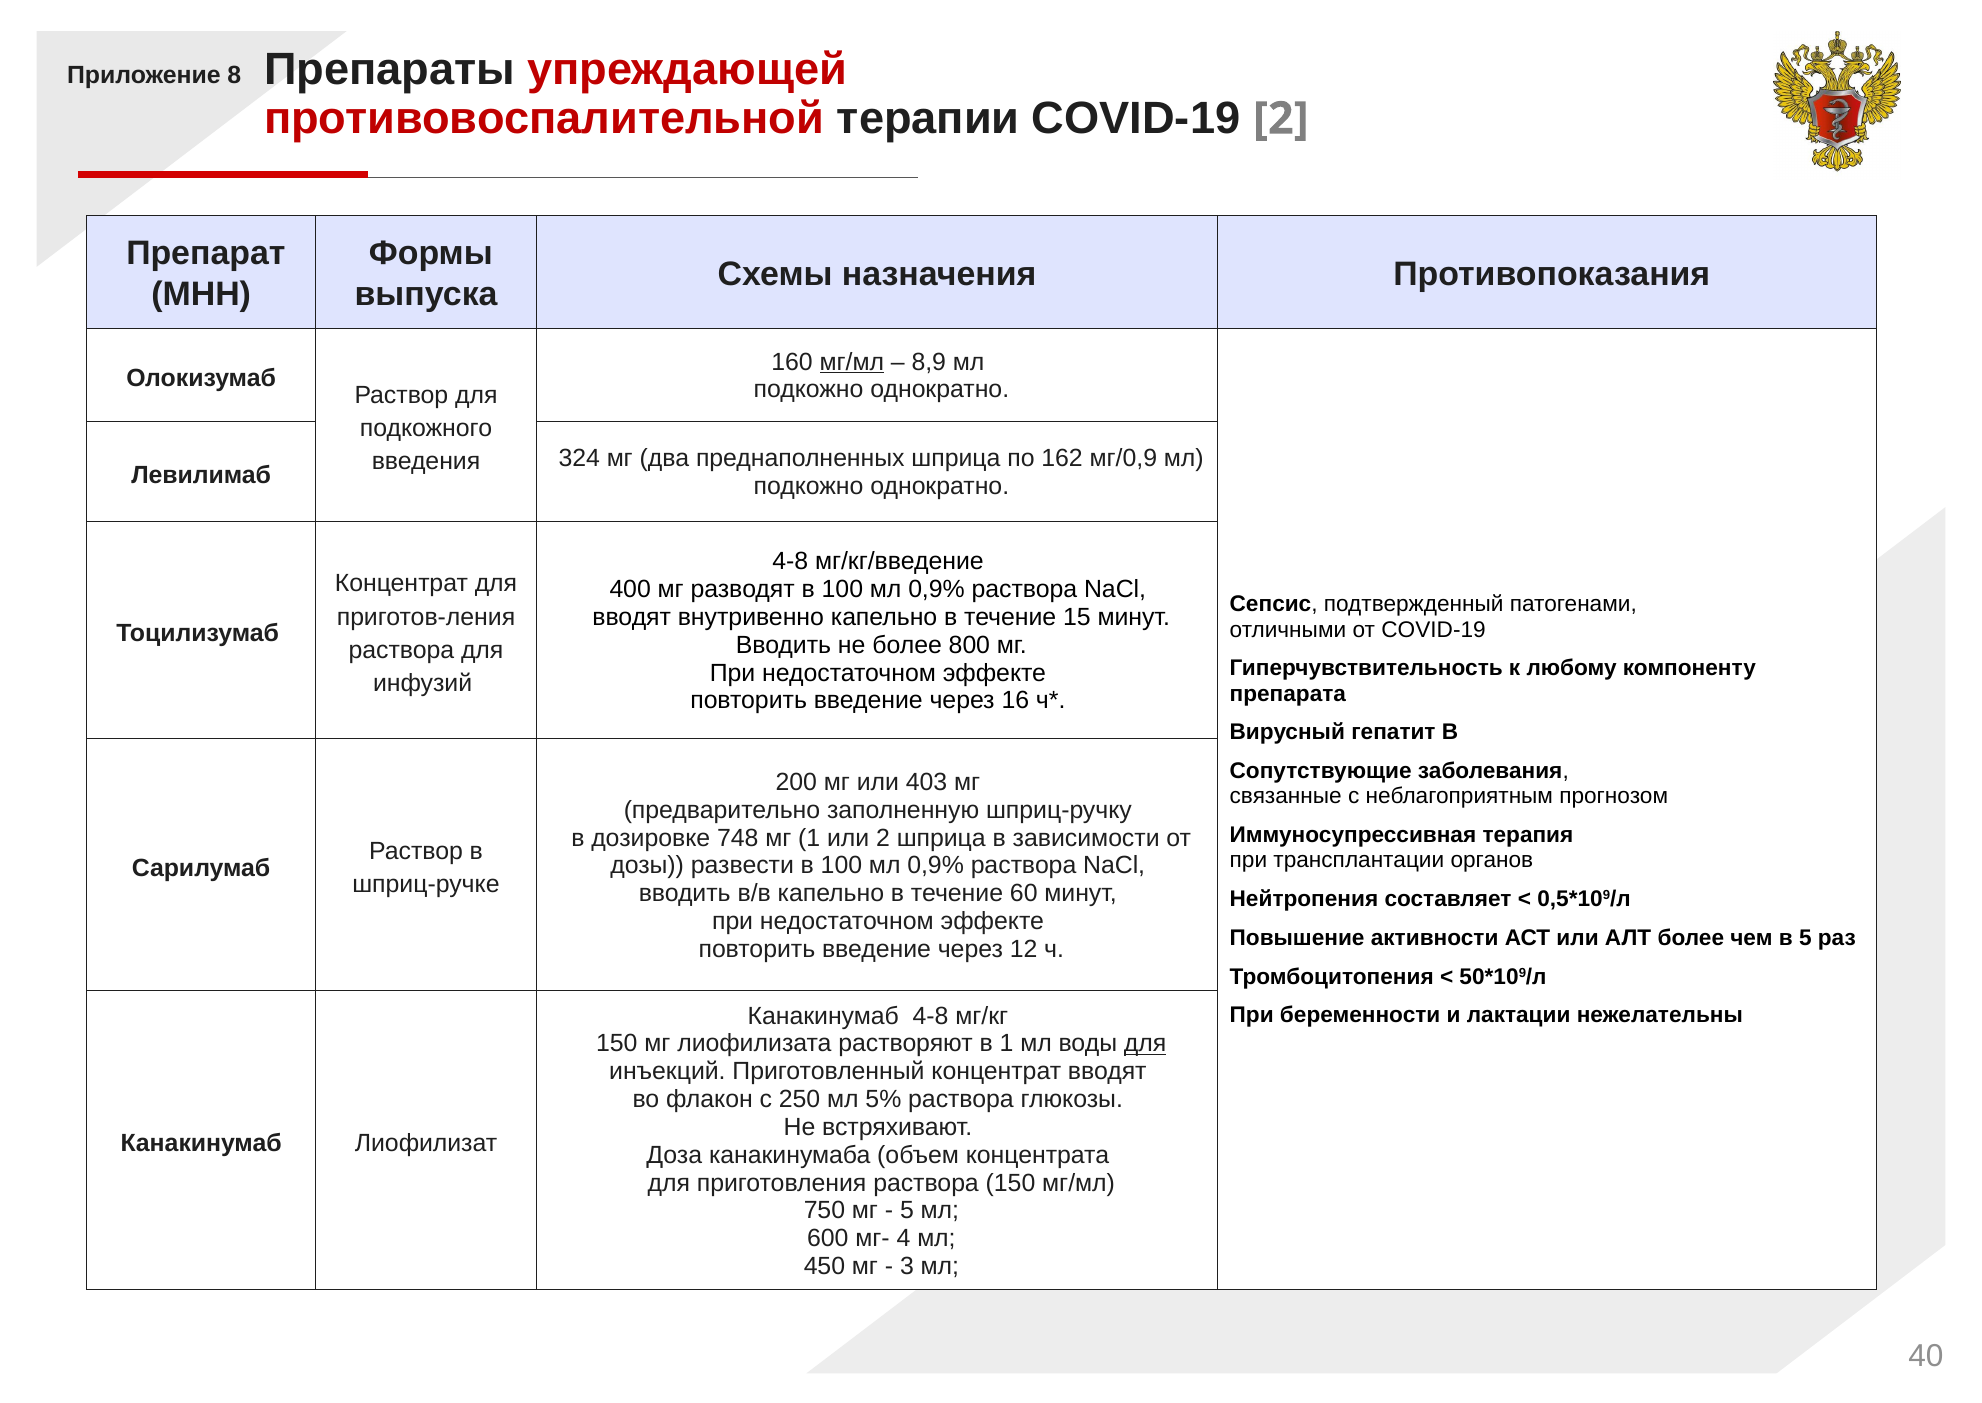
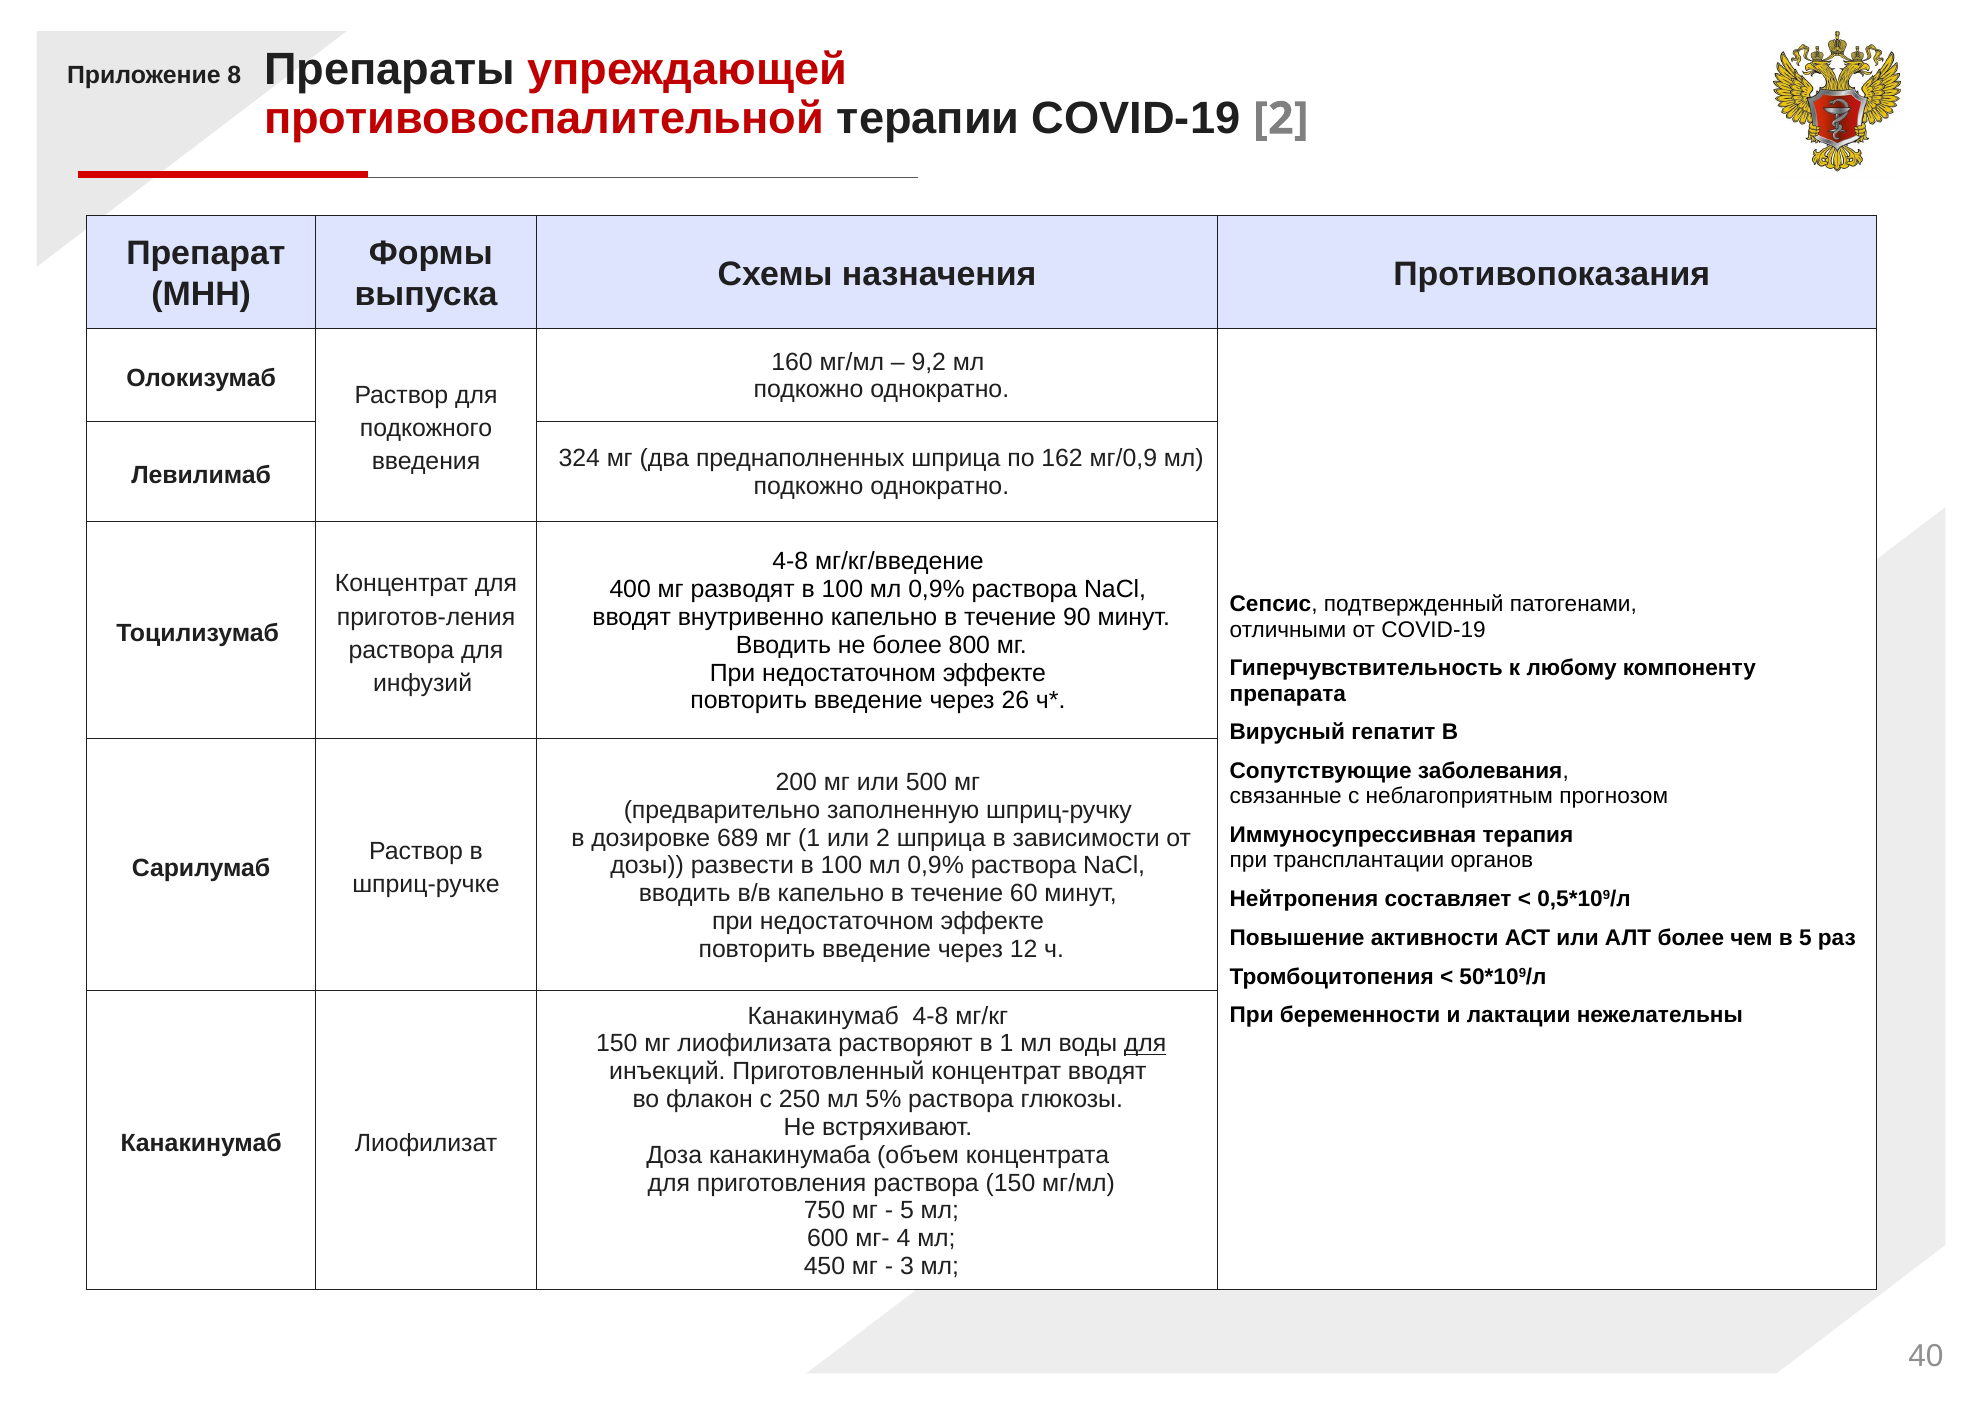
мг/мл underline: present -> none (852, 362)
8,9: 8,9 -> 9,2 (929, 362)
15: 15 -> 90 (1077, 617)
16: 16 -> 26 (1015, 700)
403: 403 -> 500 (927, 782)
748: 748 -> 689 (738, 837)
